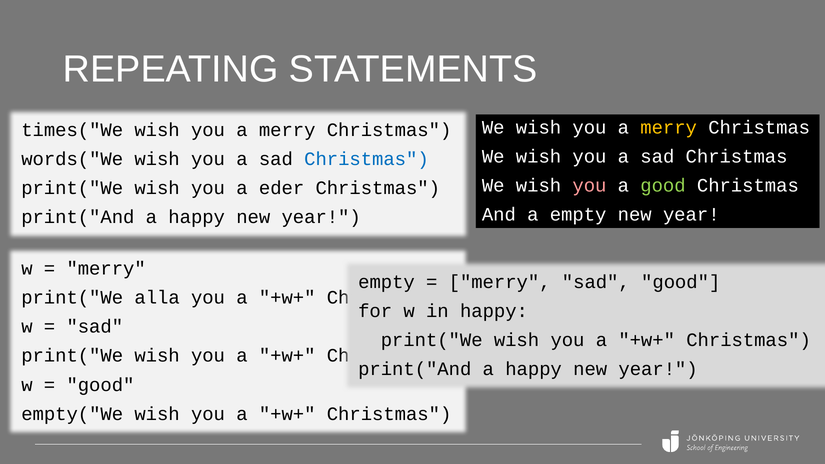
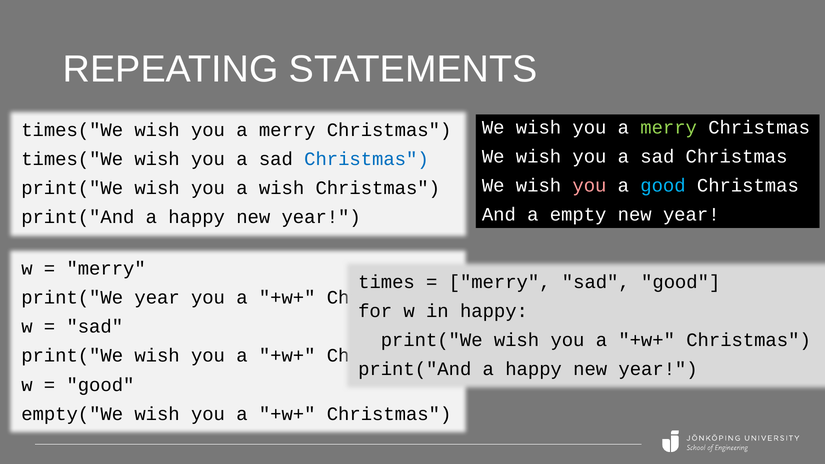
merry colour: yellow -> light green (669, 128)
words("We: words("We -> times("We (72, 159)
good colour: light green -> light blue (663, 186)
a eder: eder -> wish (282, 188)
empty: empty -> times (386, 282)
print("We alla: alla -> year (157, 298)
